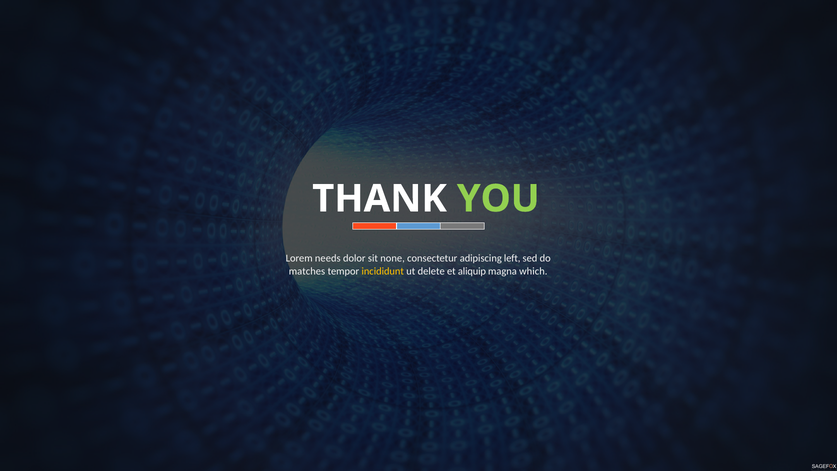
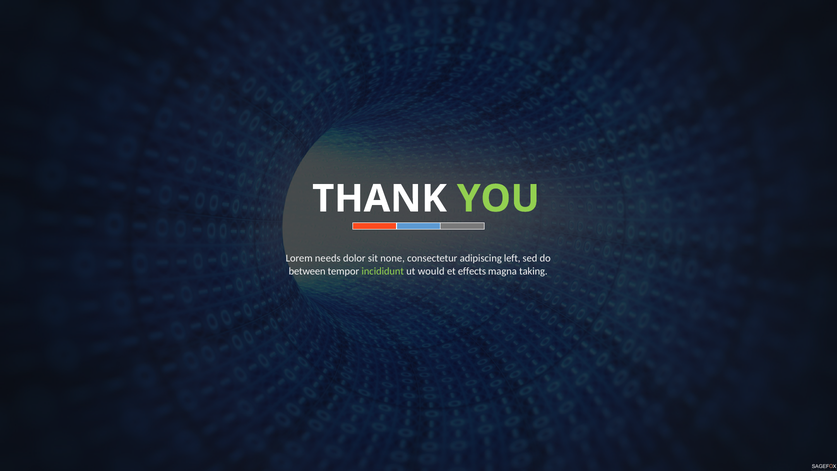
matches: matches -> between (307, 271)
incididunt colour: yellow -> light green (383, 271)
delete: delete -> would (431, 271)
aliquip: aliquip -> effects (472, 271)
which: which -> taking (533, 271)
